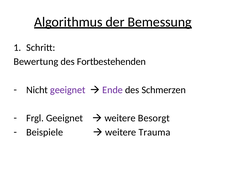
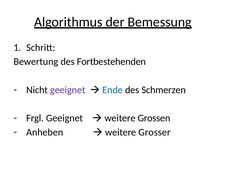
Ende colour: purple -> blue (113, 90)
Besorgt: Besorgt -> Grossen (154, 118)
Beispiele: Beispiele -> Anheben (45, 132)
Trauma: Trauma -> Grosser (155, 132)
